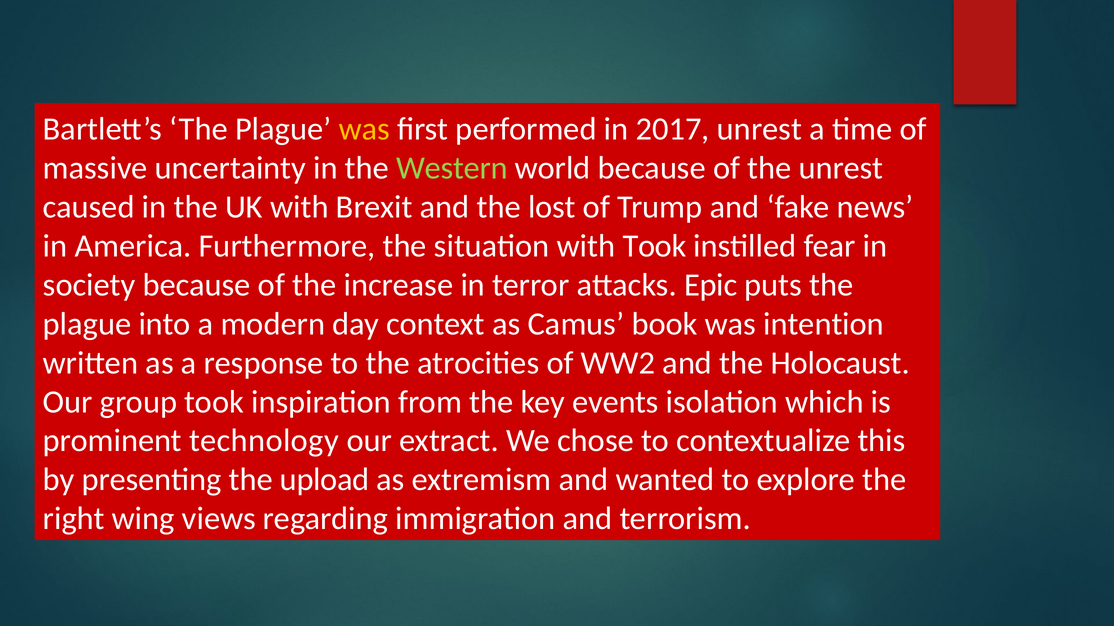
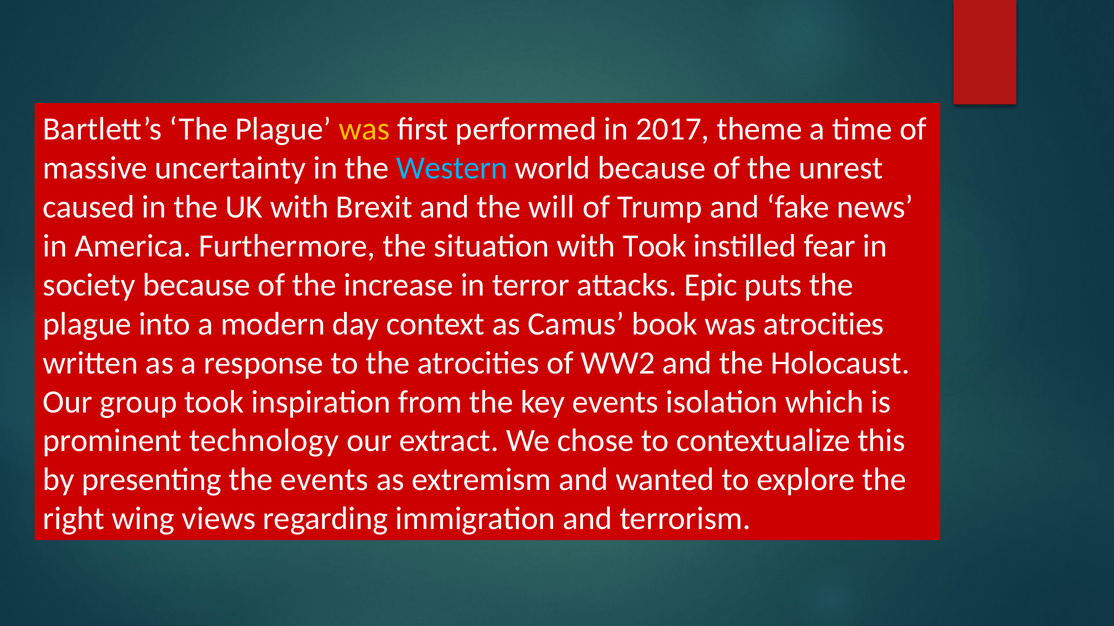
2017 unrest: unrest -> theme (760, 129)
Western colour: light green -> light blue (452, 168)
lost: lost -> will (552, 207)
was intention: intention -> atrocities (824, 324)
the upload: upload -> events (324, 480)
